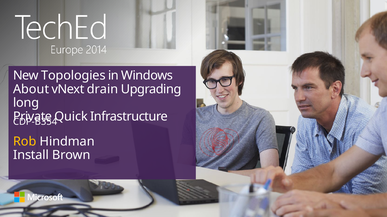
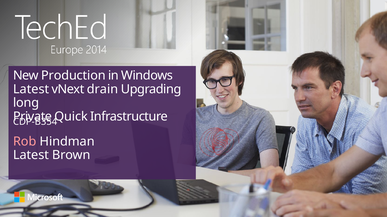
Topologies: Topologies -> Production (73, 76)
About: About -> Latest (31, 89)
Rob colour: yellow -> pink (25, 142)
Install: Install -> Latest (31, 155)
